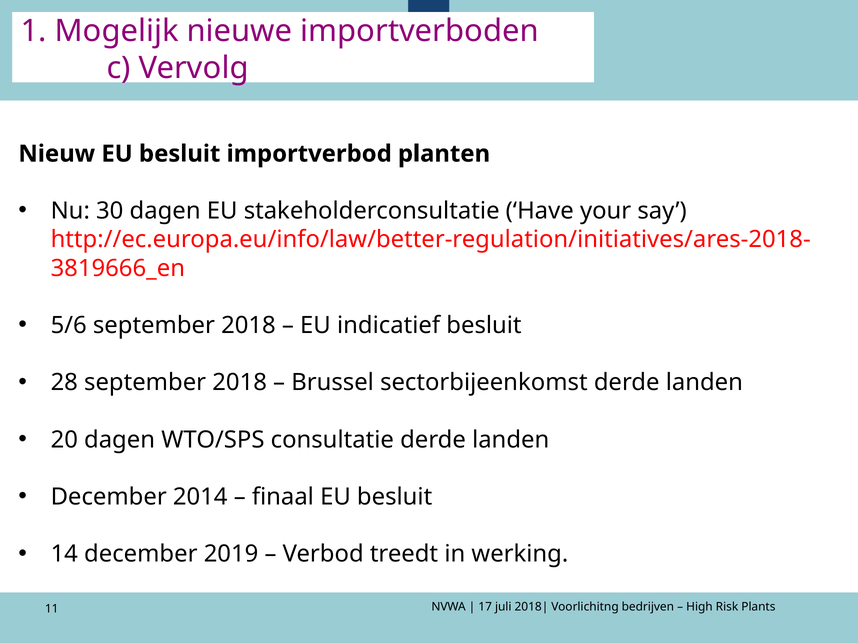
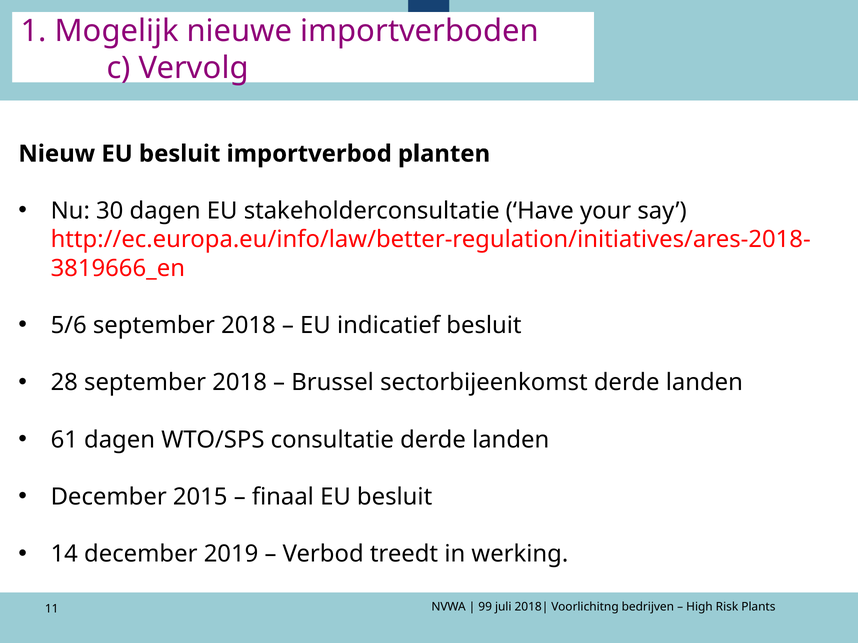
20: 20 -> 61 (64, 440)
2014: 2014 -> 2015 (200, 497)
17: 17 -> 99 (485, 607)
